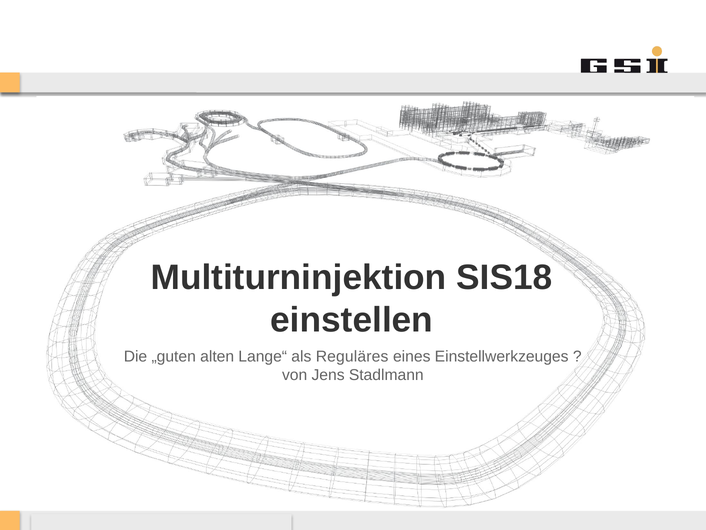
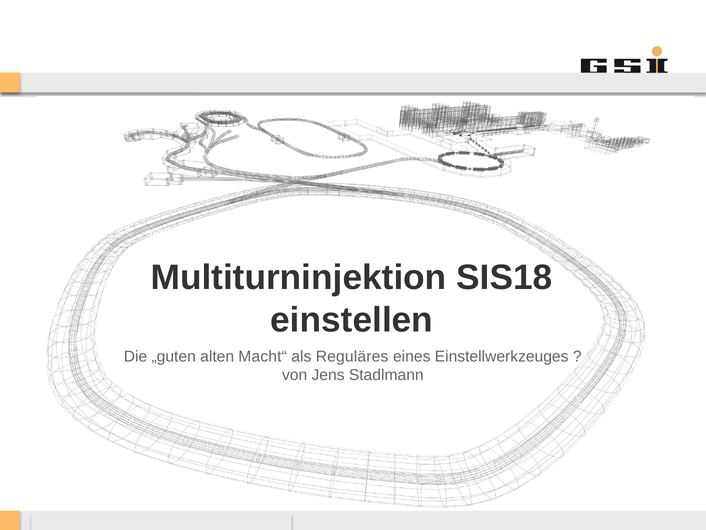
Lange“: Lange“ -> Macht“ (263, 356)
